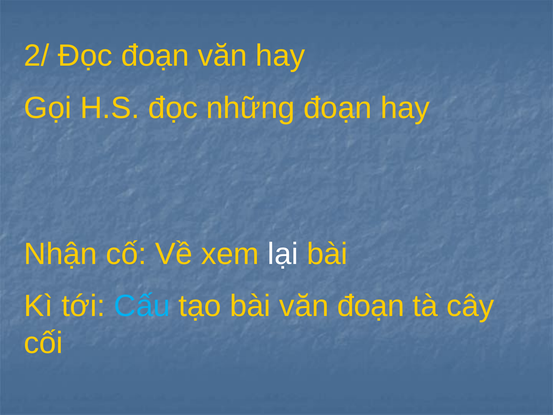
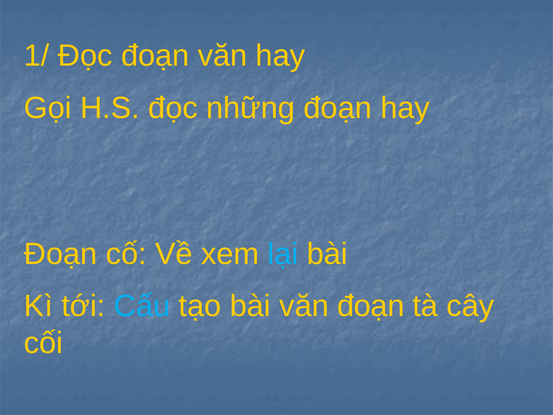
2/: 2/ -> 1/ (37, 56)
Nhận: Nhận -> Đoạn (61, 254)
lại colour: white -> light blue (283, 254)
